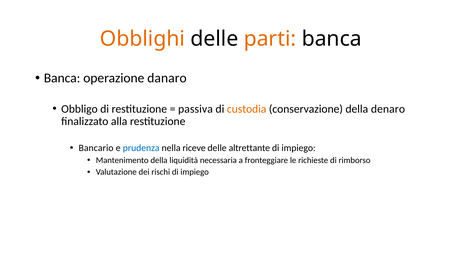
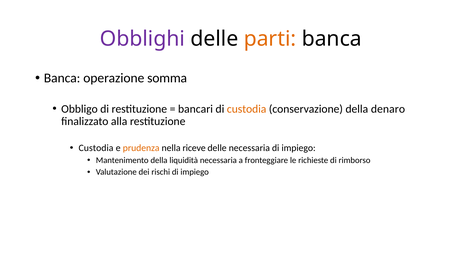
Obblighi colour: orange -> purple (142, 39)
danaro: danaro -> somma (167, 78)
passiva: passiva -> bancari (196, 109)
Bancario: Bancario -> Custodia (96, 148)
prudenza colour: blue -> orange (141, 148)
delle altrettante: altrettante -> necessaria (249, 148)
